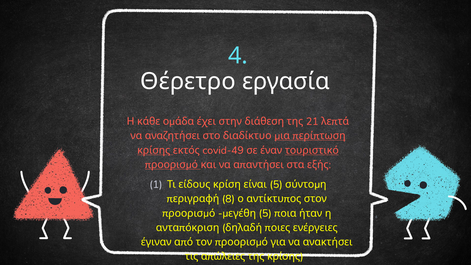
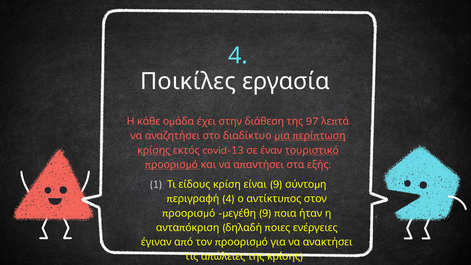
Θέρετρο: Θέρετρο -> Ποικίλες (188, 81)
21: 21 -> 97 (312, 121)
covid-49: covid-49 -> covid-13 (223, 150)
5: 5 -> 9 (276, 184)
8: 8 -> 4 (228, 199)
5: 5 -> 9 (265, 213)
